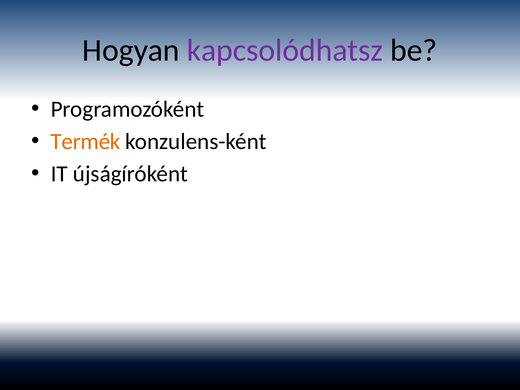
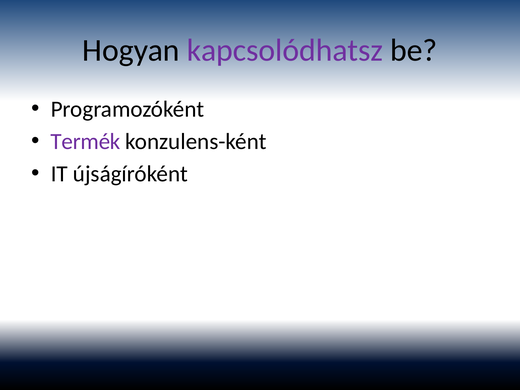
Termék colour: orange -> purple (85, 141)
